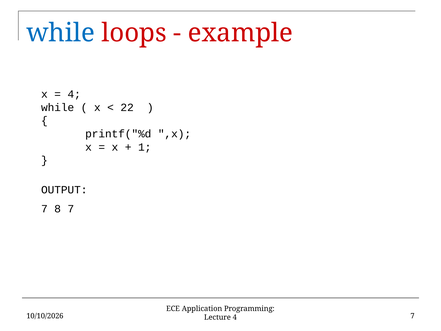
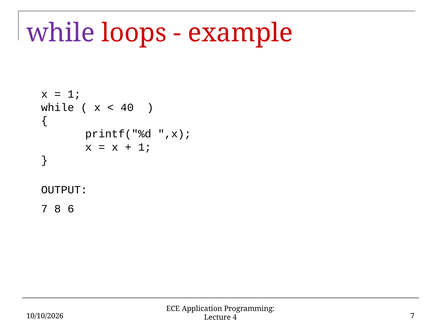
while colour: blue -> purple (61, 33)
4: 4 -> 1 (74, 94)
22: 22 -> 40 (127, 107)
8 7: 7 -> 6 (71, 209)
